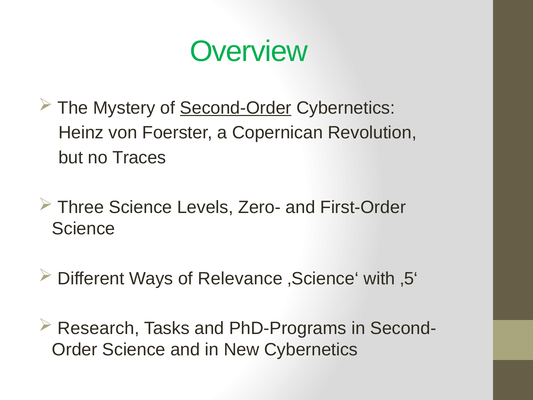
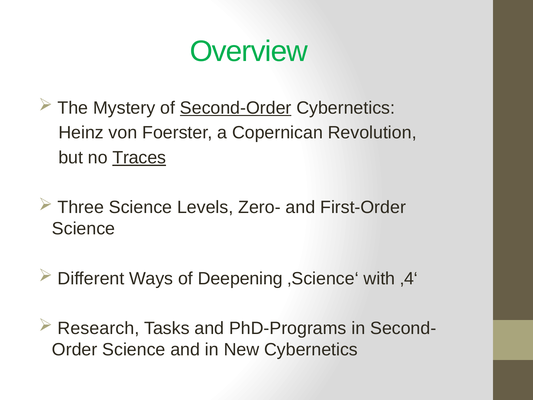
Traces underline: none -> present (139, 158)
Relevance: Relevance -> Deepening (240, 278)
‚5‘: ‚5‘ -> ‚4‘ (409, 278)
